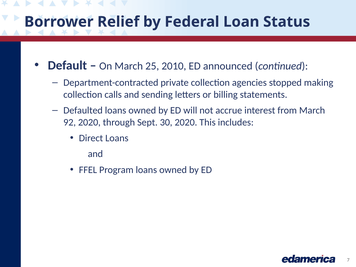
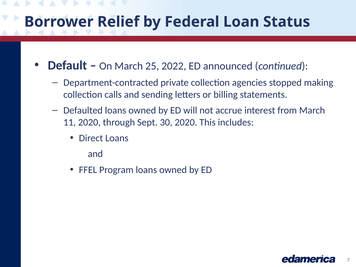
2010: 2010 -> 2022 (174, 66)
92: 92 -> 11 (70, 122)
